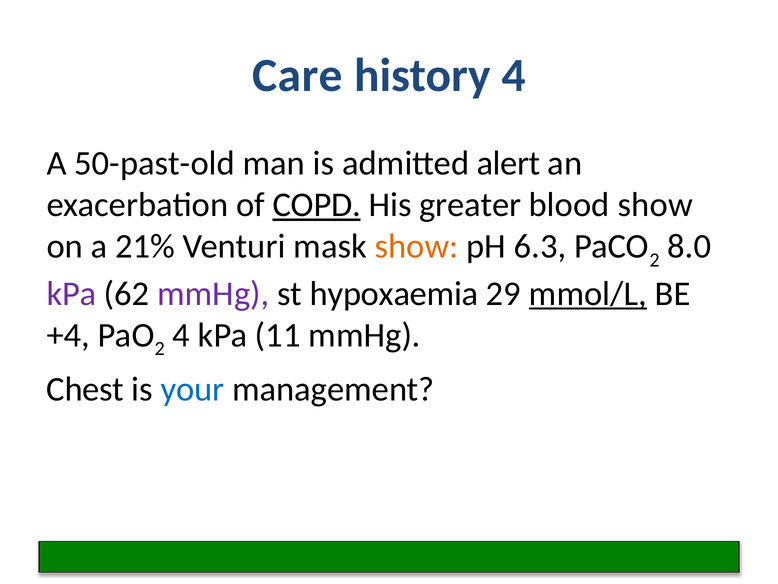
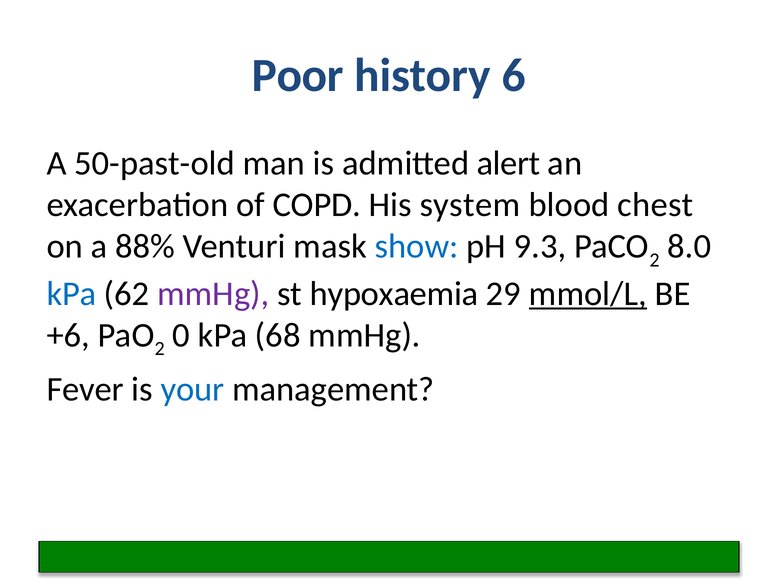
Care: Care -> Poor (298, 75)
history 4: 4 -> 6 (514, 75)
COPD underline: present -> none (317, 205)
greater: greater -> system (470, 205)
blood show: show -> chest (655, 205)
21%: 21% -> 88% (145, 246)
show colour: orange -> blue (417, 246)
6.3: 6.3 -> 9.3 (540, 246)
kPa colour: purple -> blue (71, 293)
+4: +4 -> +6 (68, 335)
4: 4 -> 0 (181, 335)
11: 11 -> 68 (278, 335)
Chest: Chest -> Fever (85, 389)
